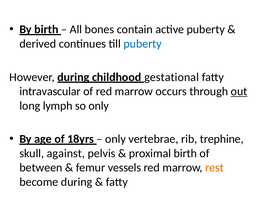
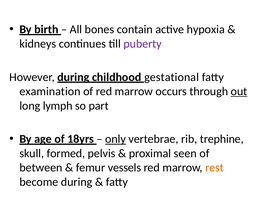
active puberty: puberty -> hypoxia (206, 29)
derived: derived -> kidneys (38, 44)
puberty colour: blue -> purple (143, 44)
intravascular: intravascular -> examination (50, 91)
so only: only -> part (99, 106)
only underline: none -> present (116, 139)
against: against -> formed (66, 153)
proximal birth: birth -> seen (185, 153)
